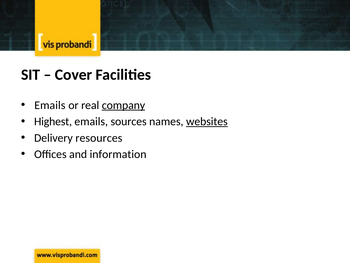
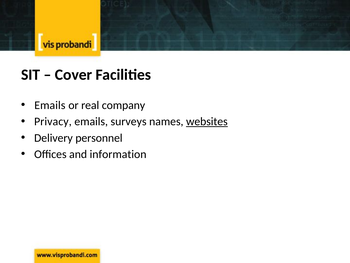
company underline: present -> none (123, 105)
Highest: Highest -> Privacy (53, 121)
sources: sources -> surveys (129, 121)
resources: resources -> personnel (99, 138)
